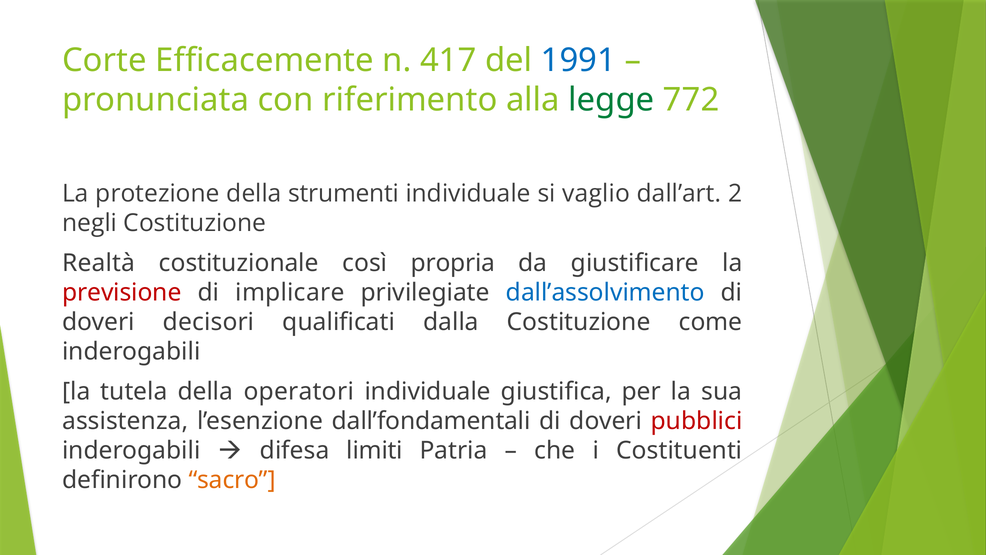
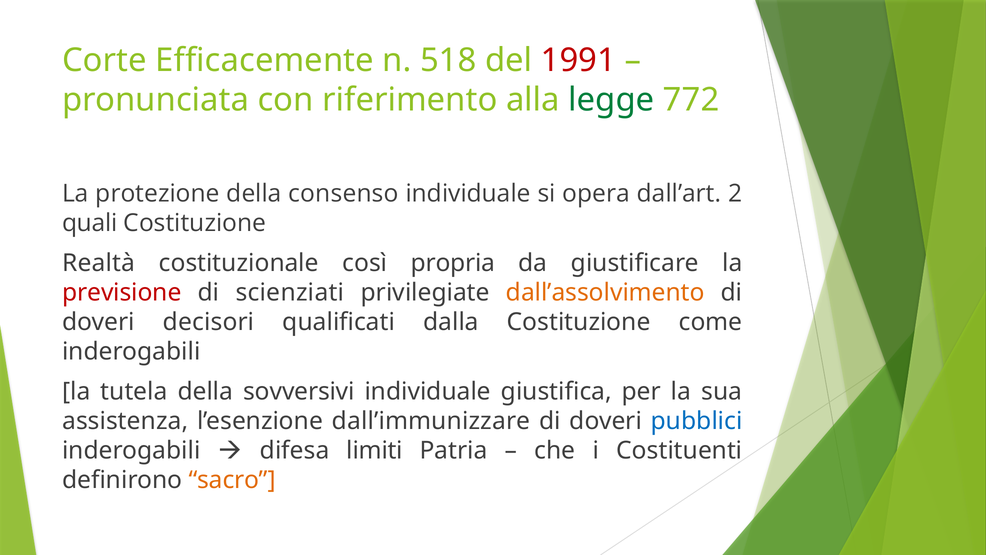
417: 417 -> 518 (448, 60)
1991 colour: blue -> red (578, 60)
strumenti: strumenti -> consenso (343, 193)
vaglio: vaglio -> opera (596, 193)
negli: negli -> quali (90, 223)
implicare: implicare -> scienziati (290, 292)
dall’assolvimento colour: blue -> orange (605, 292)
operatori: operatori -> sovversivi (299, 391)
dall’fondamentali: dall’fondamentali -> dall’immunizzare (431, 421)
pubblici colour: red -> blue (697, 421)
